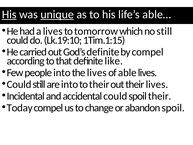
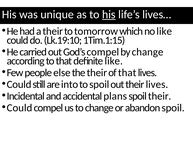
His underline: present -> none (9, 14)
unique underline: present -> none (57, 14)
his underline: none -> present (109, 14)
able…: able… -> lives… (157, 14)
a lives: lives -> their (53, 31)
no still: still -> like (164, 31)
God’s definite: definite -> compel (103, 52)
by compel: compel -> change (148, 52)
people into: into -> else (62, 73)
the lives: lives -> their (97, 73)
of able: able -> that (127, 73)
to their: their -> spoil (99, 84)
accidental could: could -> plans (115, 96)
Today: Today -> Could (20, 108)
is which: which -> things (34, 119)
